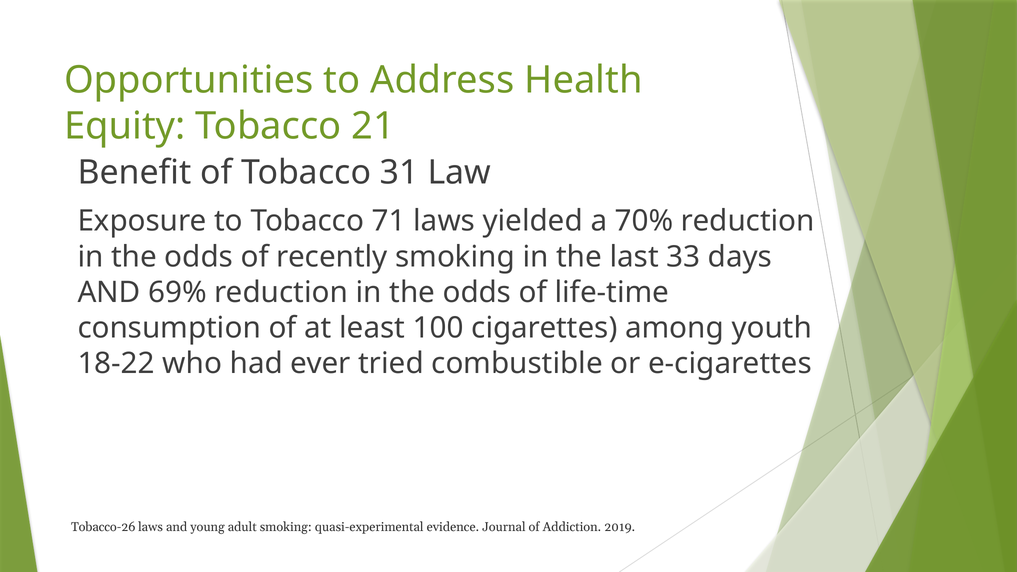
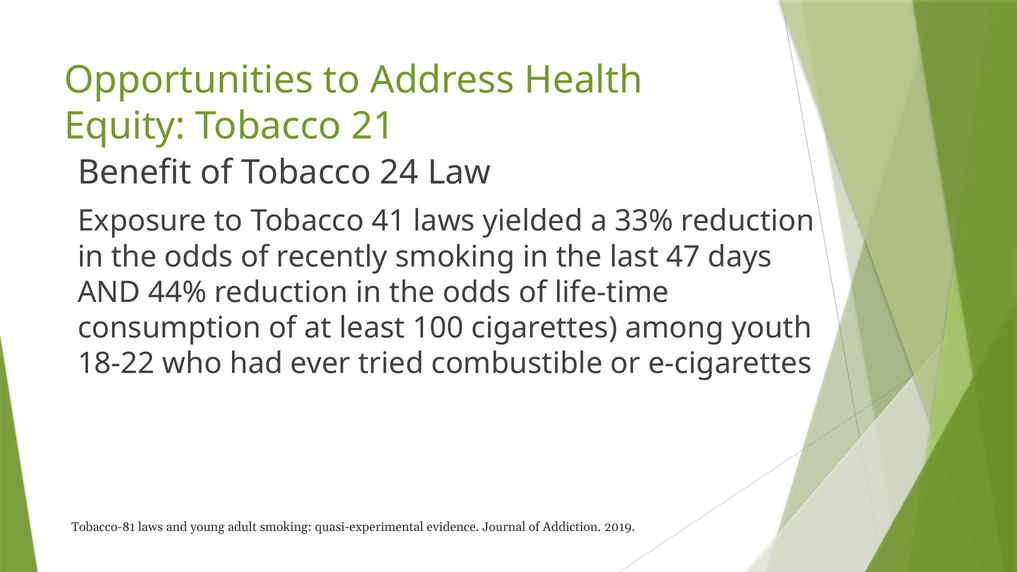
31: 31 -> 24 (399, 173)
71: 71 -> 41 (389, 221)
70%: 70% -> 33% (644, 221)
33: 33 -> 47 (683, 257)
69%: 69% -> 44% (177, 292)
Tobacco-26: Tobacco-26 -> Tobacco-81 (103, 527)
